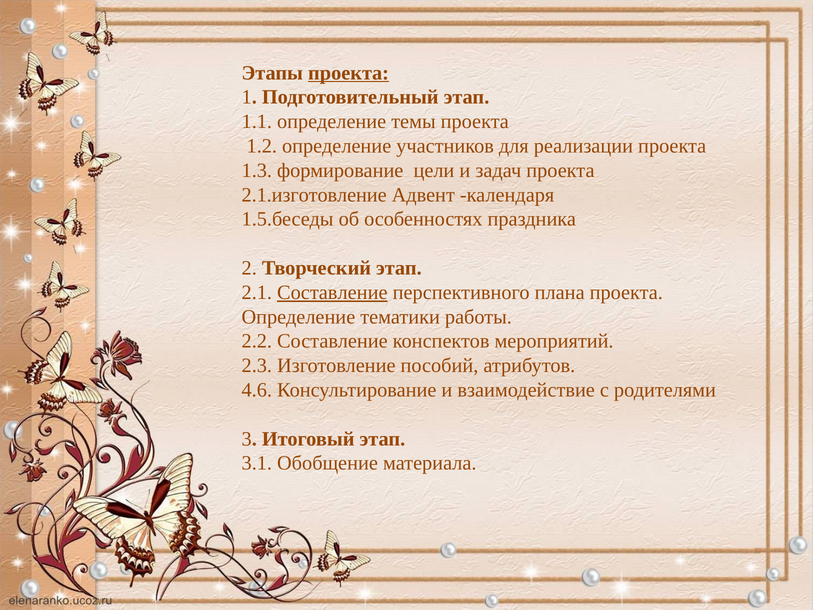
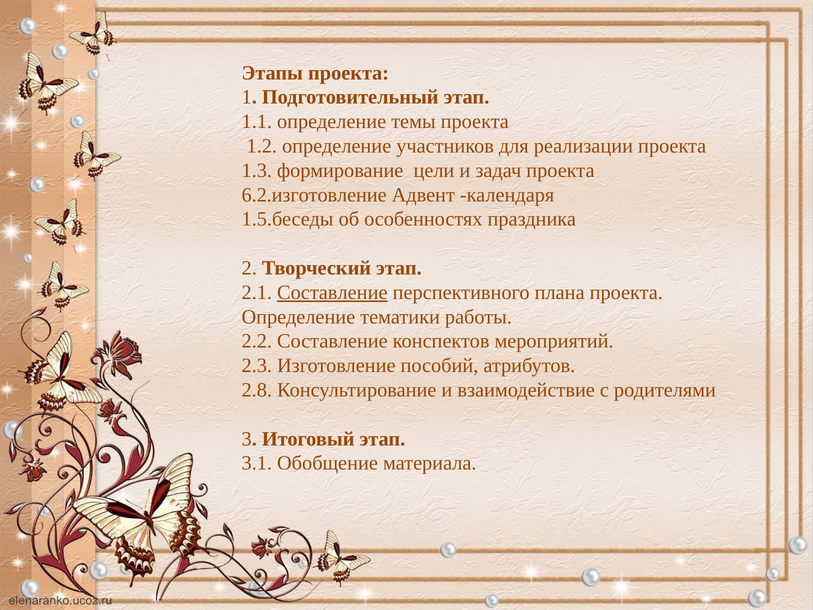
проекта underline: present -> none (349, 73)
2.1.изготовление: 2.1.изготовление -> 6.2.изготовление (314, 195)
4.6: 4.6 -> 2.8 (257, 390)
